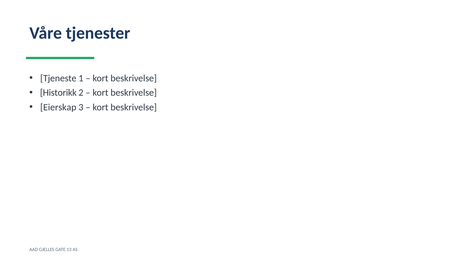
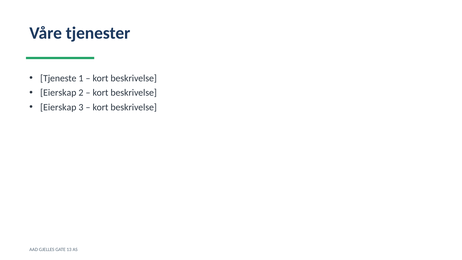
Historikk: Historikk -> Eierskap (58, 93)
